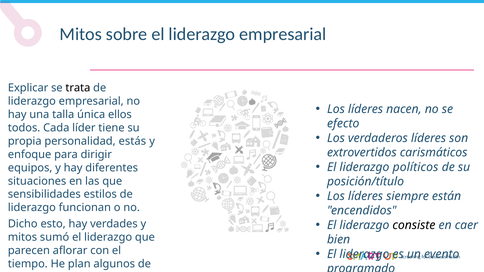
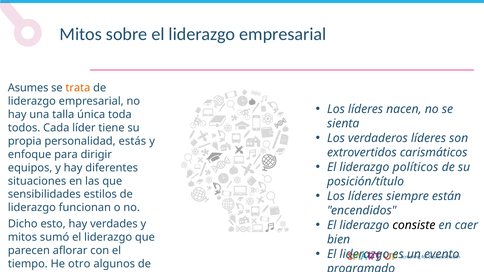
Explicar: Explicar -> Asumes (28, 88)
trata colour: black -> orange (78, 88)
ellos: ellos -> toda (120, 115)
efecto: efecto -> sienta (343, 124)
plan: plan -> otro (79, 264)
